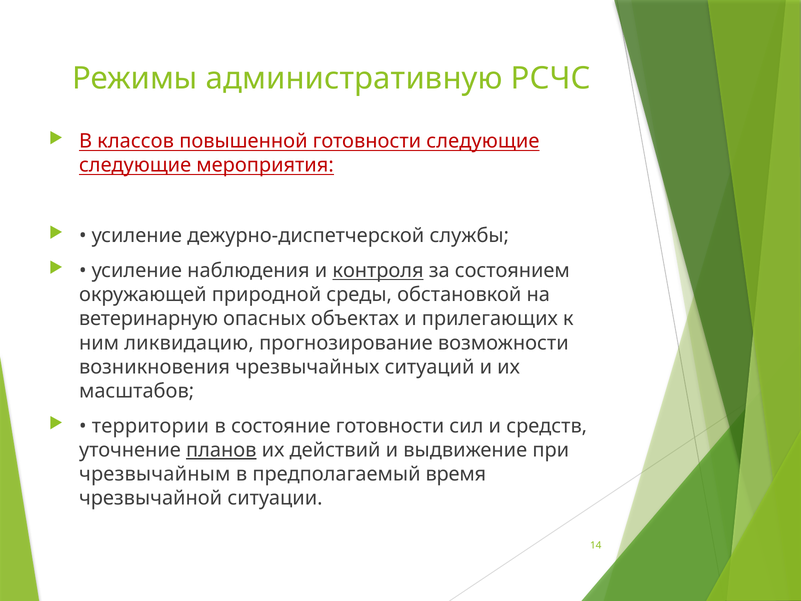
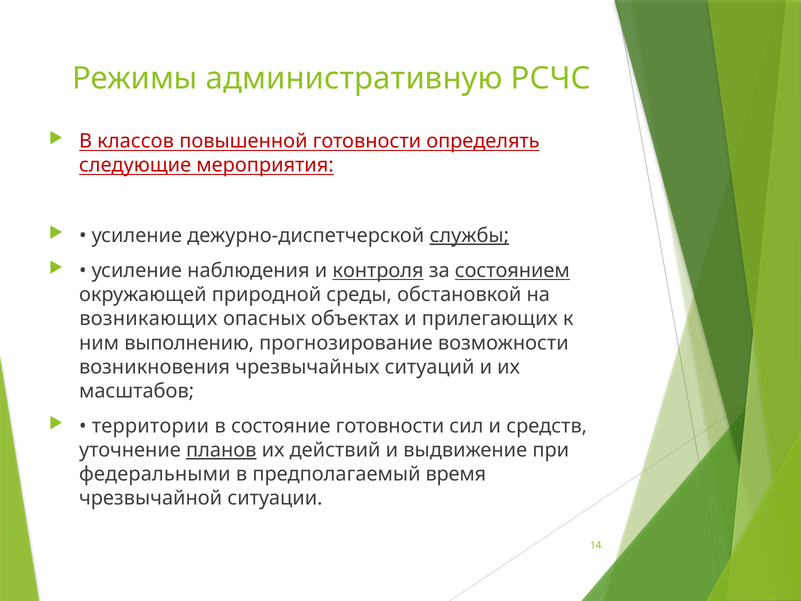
готовности следующие: следующие -> определять (483, 141)
службы underline: none -> present (469, 236)
состоянием underline: none -> present (512, 271)
ветеринарную: ветеринарную -> возникающих (148, 319)
ликвидацию: ликвидацию -> выполнению (189, 343)
чрезвычайным: чрезвычайным -> федеральными (155, 474)
